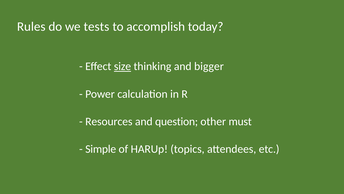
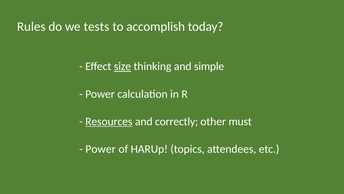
bigger: bigger -> simple (209, 66)
Resources underline: none -> present (109, 121)
question: question -> correctly (177, 121)
Simple: Simple -> Power (101, 149)
